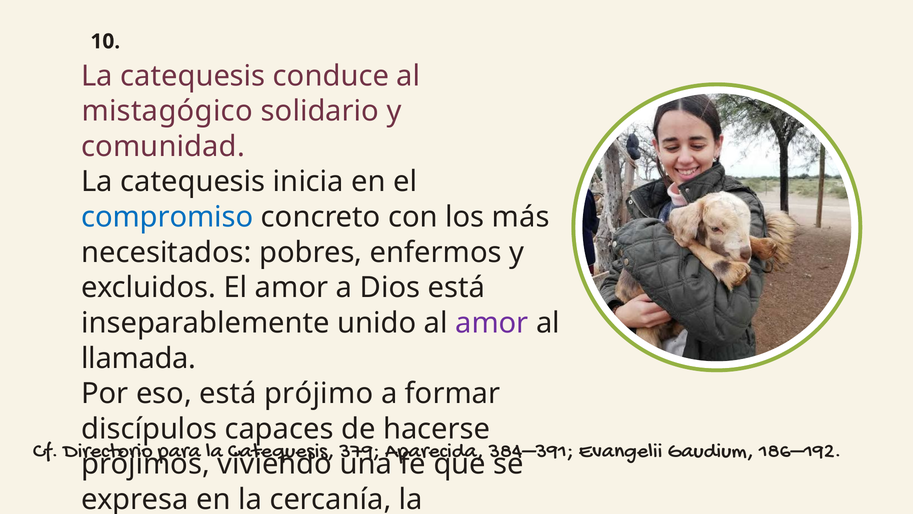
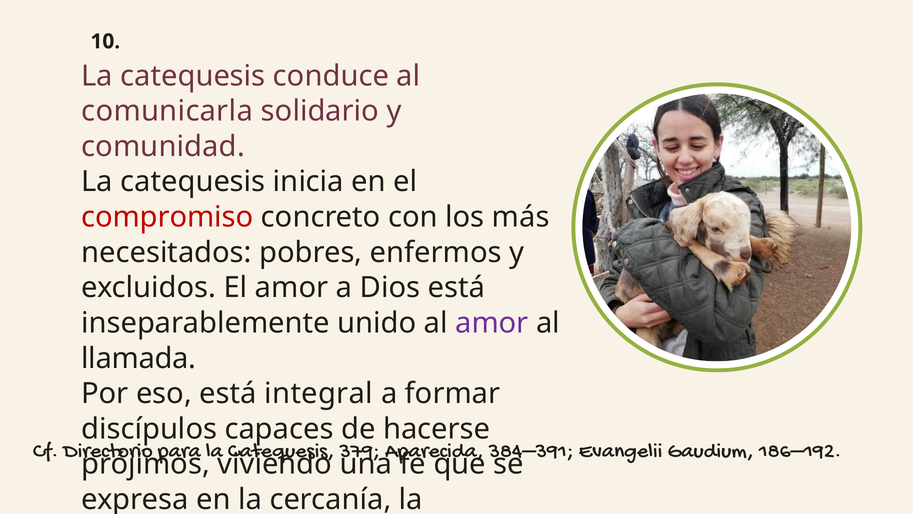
mistagógico: mistagógico -> comunicarla (167, 111)
compromiso colour: blue -> red (167, 217)
prójimo: prójimo -> integral (319, 393)
